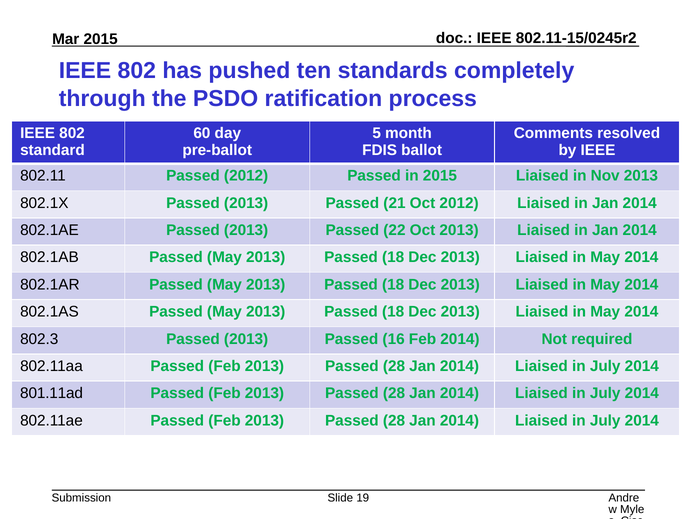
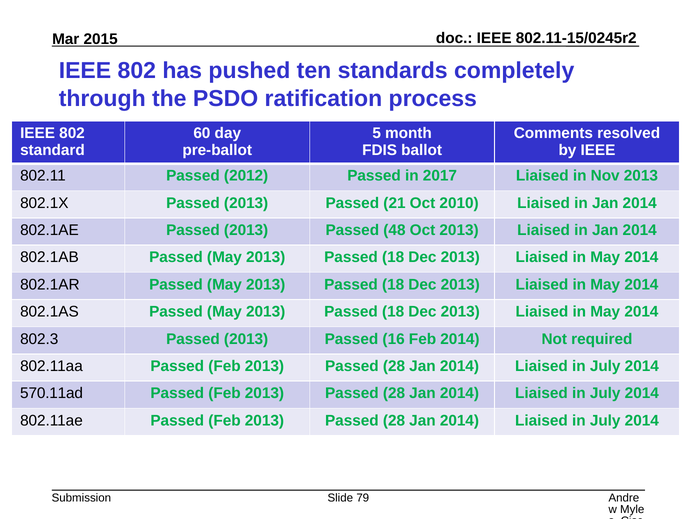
in 2015: 2015 -> 2017 (440, 176)
Oct 2012: 2012 -> 2010 (459, 203)
22: 22 -> 48 (394, 230)
801.11ad: 801.11ad -> 570.11ad (52, 393)
19: 19 -> 79 (363, 497)
